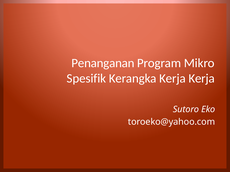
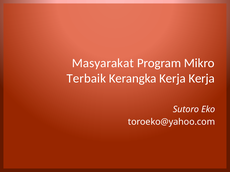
Penanganan: Penanganan -> Masyarakat (103, 63)
Spesifik: Spesifik -> Terbaik (86, 79)
